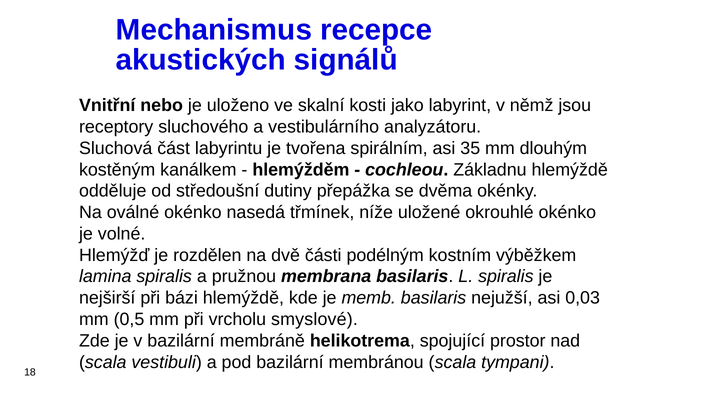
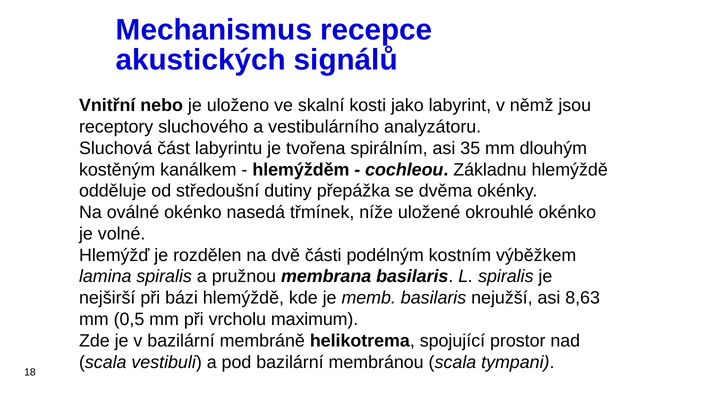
0,03: 0,03 -> 8,63 (583, 298)
smyslové: smyslové -> maximum (315, 319)
